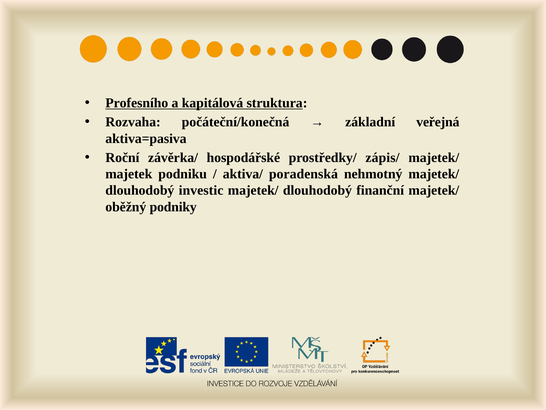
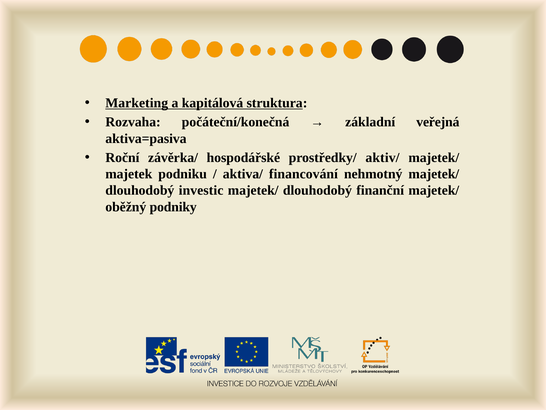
Profesního: Profesního -> Marketing (137, 103)
zápis/: zápis/ -> aktiv/ (382, 157)
poradenská: poradenská -> financování (303, 174)
